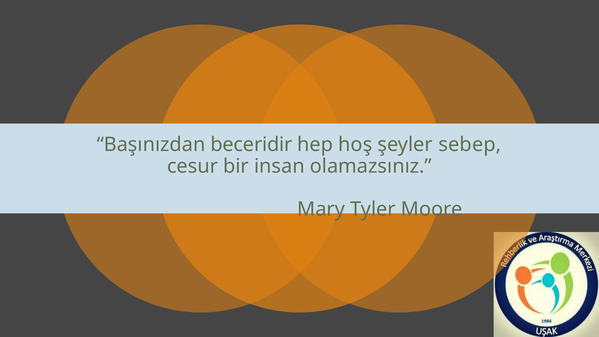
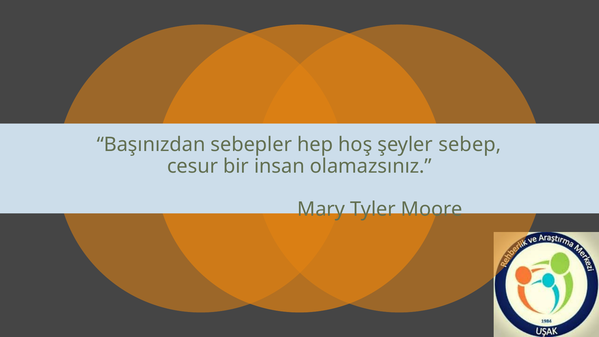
beceridir: beceridir -> sebepler (251, 145)
